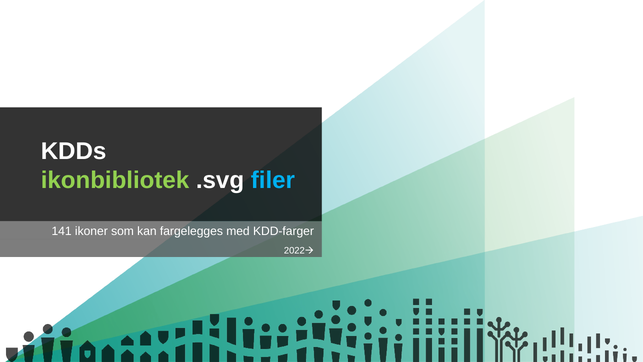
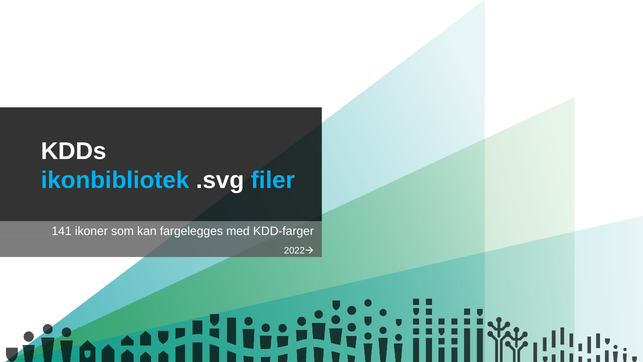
ikonbibliotek colour: light green -> light blue (115, 180)
